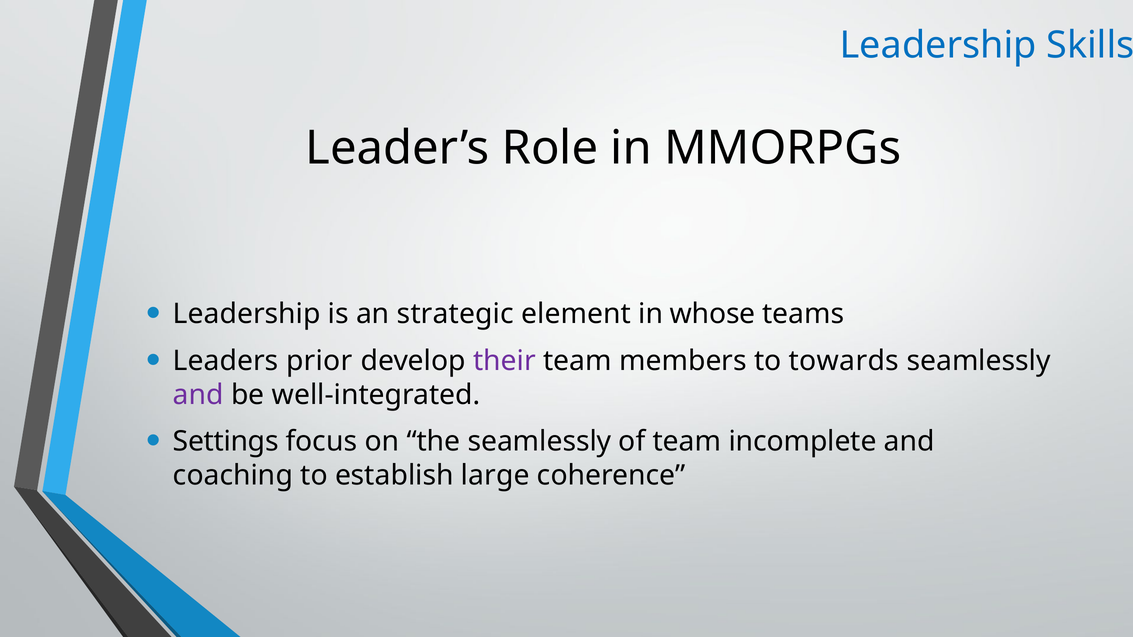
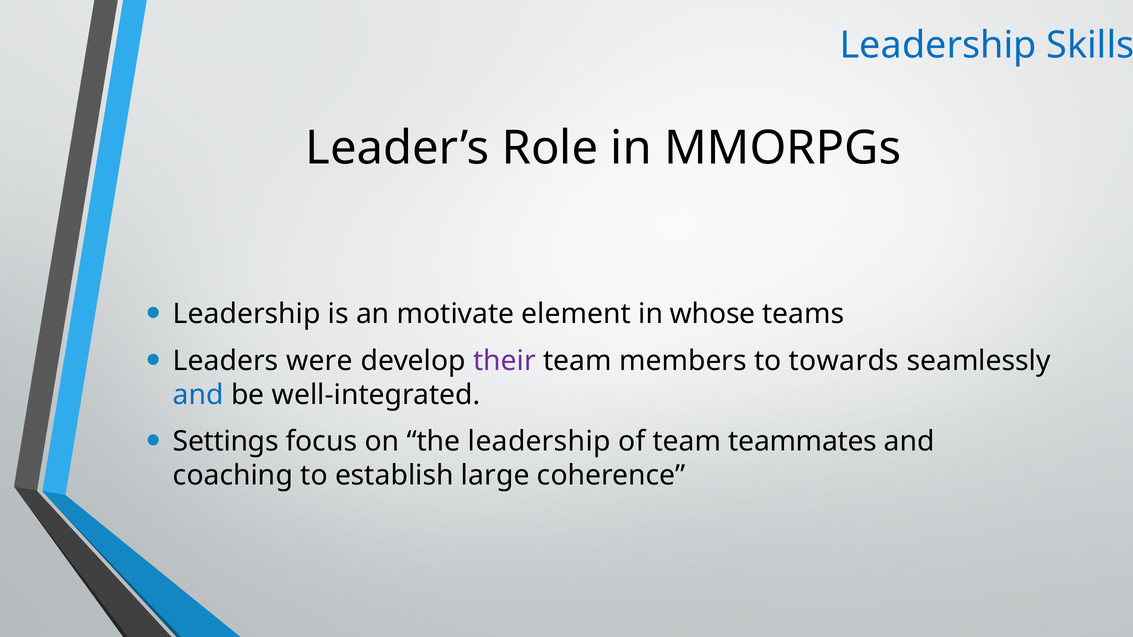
strategic: strategic -> motivate (456, 314)
prior: prior -> were (319, 361)
and colour: purple -> blue (198, 395)
the seamlessly: seamlessly -> leadership (539, 442)
incomplete: incomplete -> teammates (803, 442)
